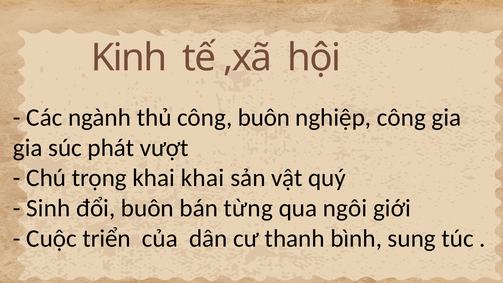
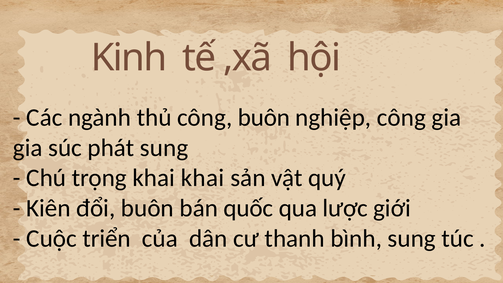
phát vượt: vượt -> sung (164, 148)
Sinh: Sinh -> Kiên (48, 208)
từng: từng -> quốc (248, 208)
ngôi: ngôi -> lược (345, 208)
